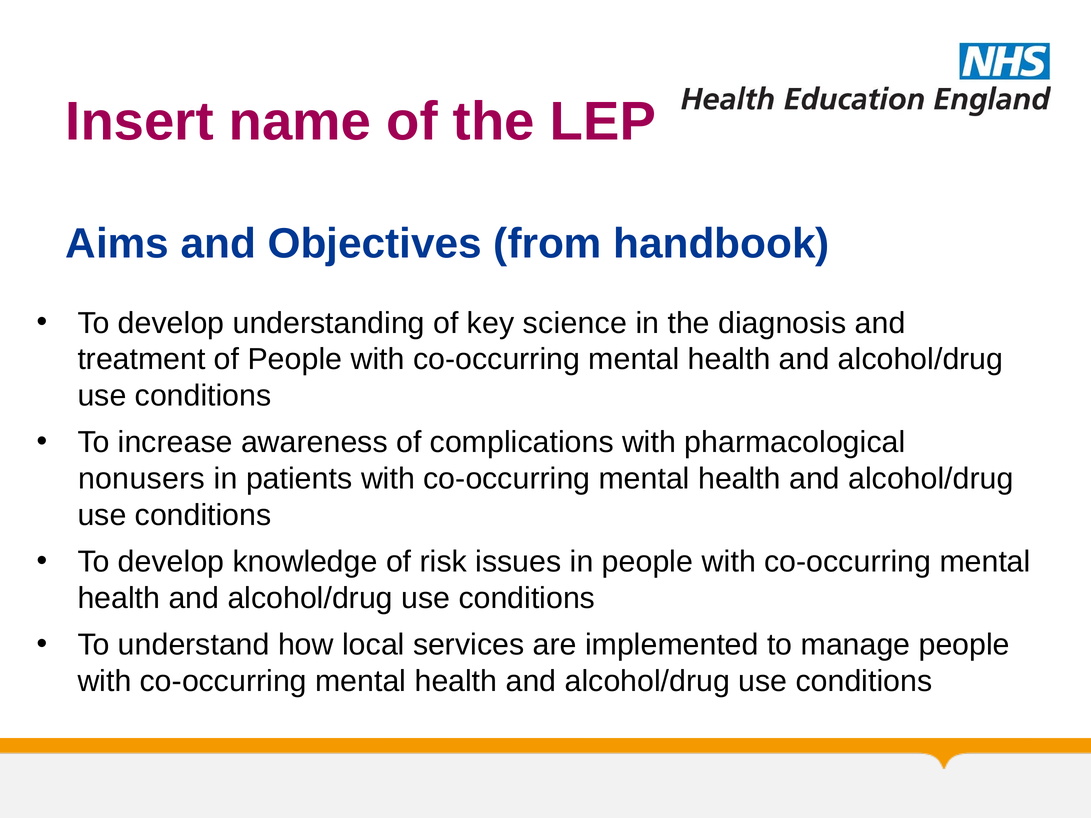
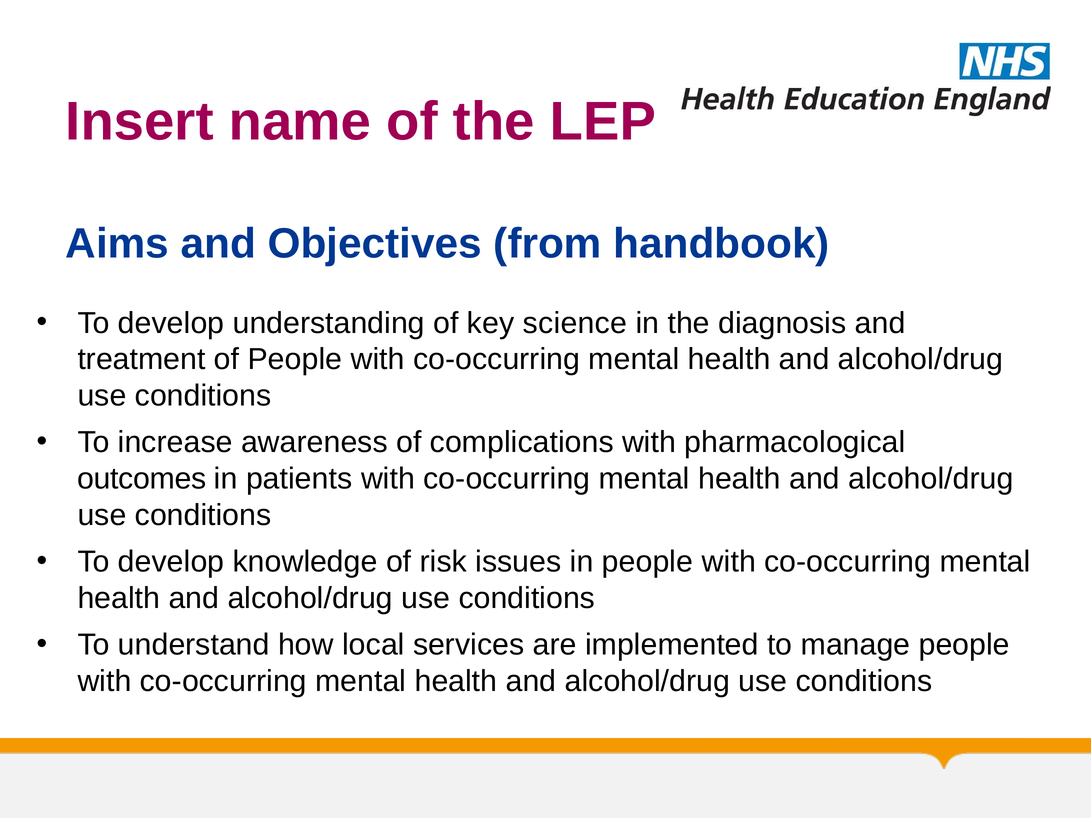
nonusers: nonusers -> outcomes (142, 479)
